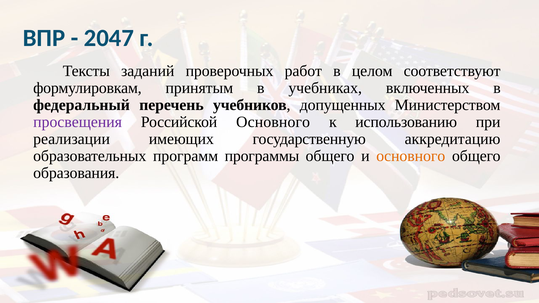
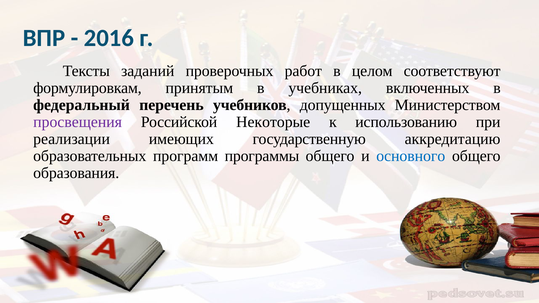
2047: 2047 -> 2016 (109, 38)
Российской Основного: Основного -> Некоторые (273, 122)
основного colour: orange -> blue (411, 156)
